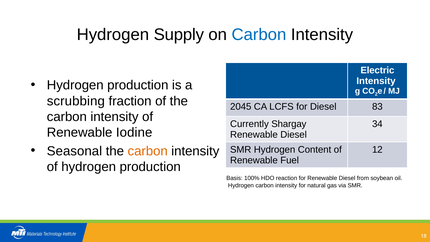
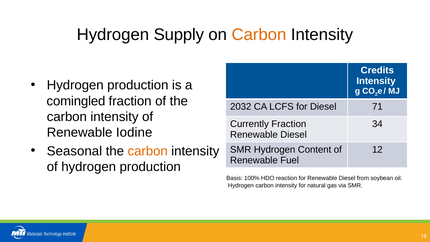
Carbon colour: blue -> orange (259, 35)
Electric: Electric -> Credits (377, 70)
scrubbing: scrubbing -> comingled (76, 101)
2045: 2045 -> 2032 (241, 107)
83: 83 -> 71 (377, 107)
Currently Shargay: Shargay -> Fraction (289, 124)
